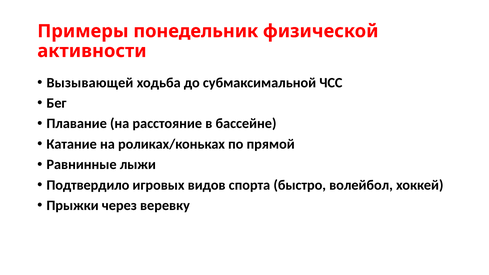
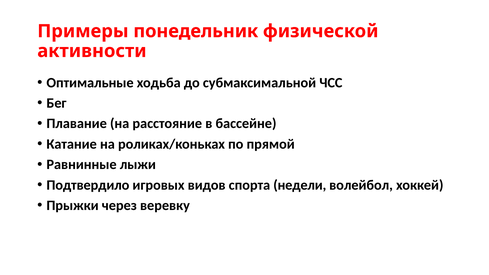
Вызывающей: Вызывающей -> Оптимальные (90, 83)
быстро: быстро -> недели (300, 185)
